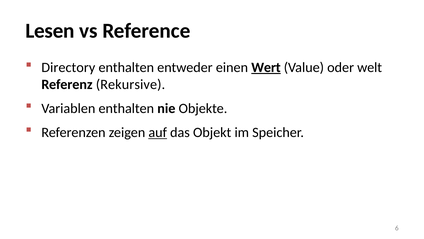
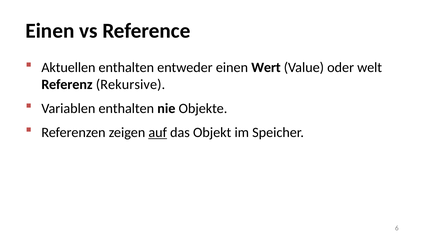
Lesen: Lesen -> Einen (50, 31)
Directory: Directory -> Aktuellen (68, 67)
Wert underline: present -> none (266, 67)
